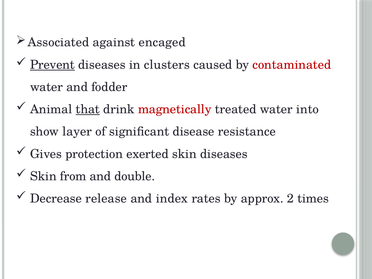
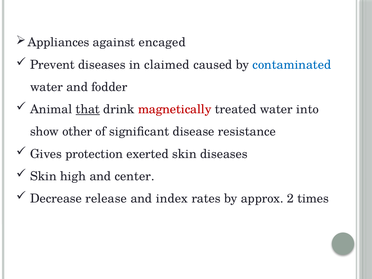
Associated: Associated -> Appliances (59, 42)
Prevent underline: present -> none (52, 65)
clusters: clusters -> claimed (167, 65)
contaminated colour: red -> blue (292, 65)
layer: layer -> other (77, 132)
from: from -> high (73, 176)
double: double -> center (135, 176)
